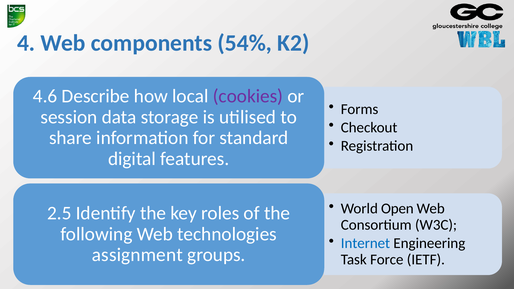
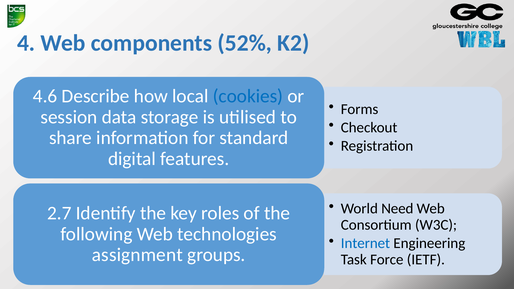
54%: 54% -> 52% (245, 43)
cookies colour: purple -> blue (248, 96)
Open: Open -> Need (397, 209)
2.5: 2.5 -> 2.7 (59, 213)
